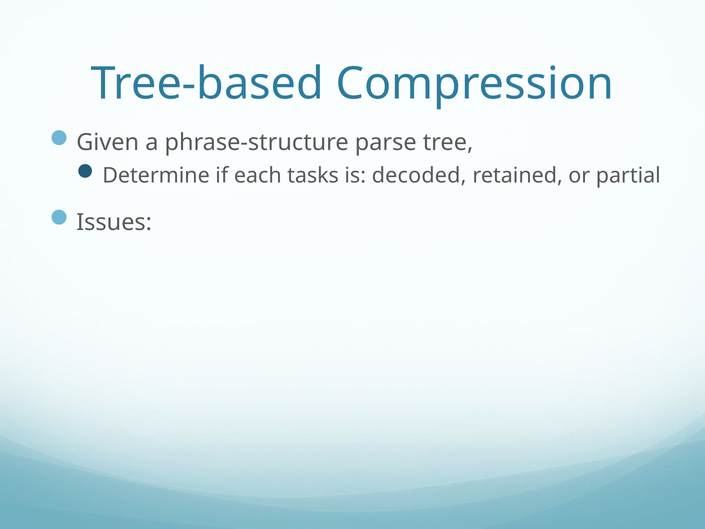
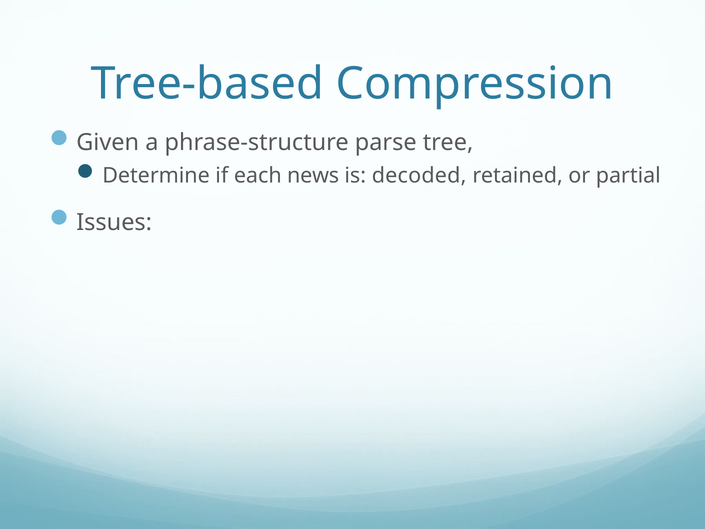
tasks: tasks -> news (313, 175)
